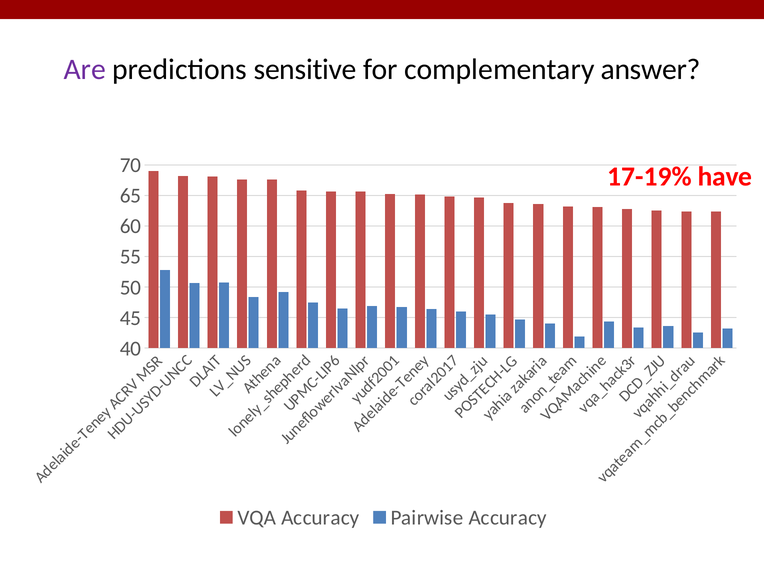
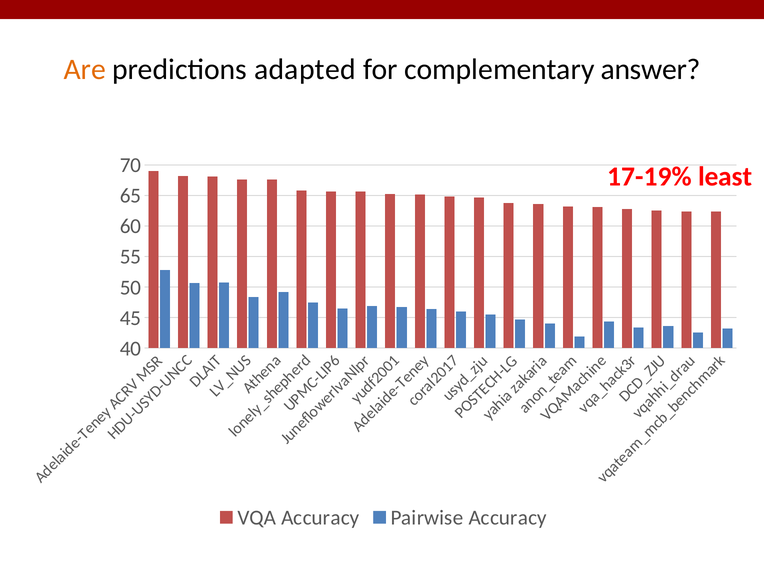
Are colour: purple -> orange (85, 69)
sensitive: sensitive -> adapted (305, 69)
have: have -> least (725, 177)
